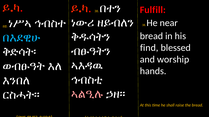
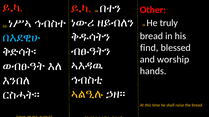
Fulfill: Fulfill -> Other (153, 10)
near: near -> truly (169, 23)
ኣልዒሉ colour: pink -> yellow (87, 95)
